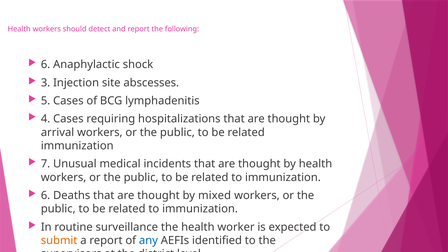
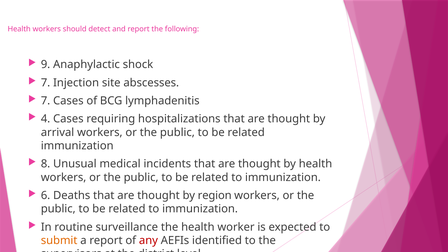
6: 6 -> 9 (46, 65)
3: 3 -> 7 (46, 83)
5: 5 -> 7 (46, 101)
7: 7 -> 8 (46, 164)
mixed: mixed -> region (215, 195)
any colour: blue -> red (148, 240)
